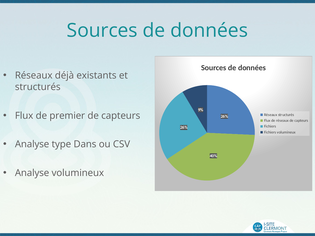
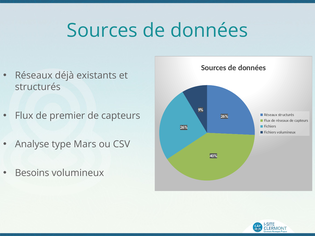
Dans: Dans -> Mars (85, 144)
Analyse: Analyse -> Besoins (32, 173)
